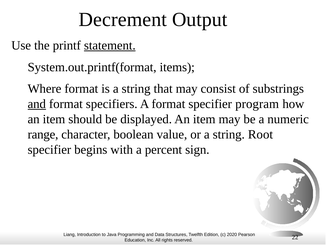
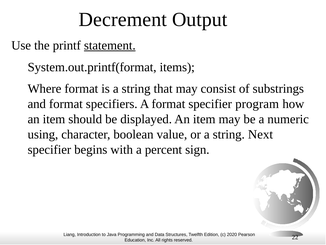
and underline: present -> none (37, 104)
range: range -> using (43, 134)
Root: Root -> Next (260, 134)
